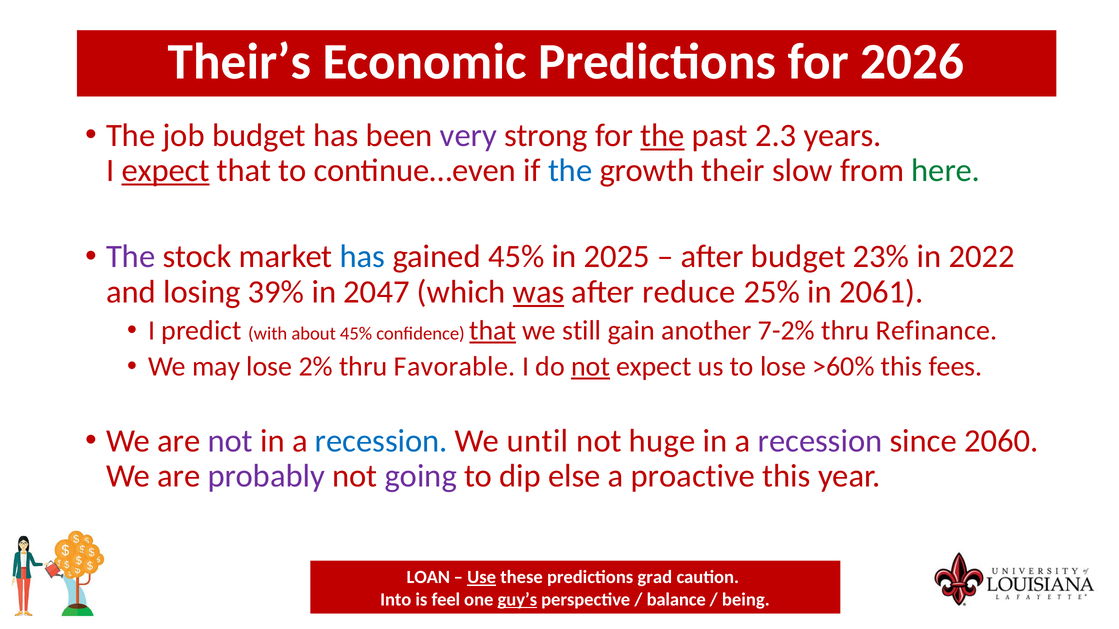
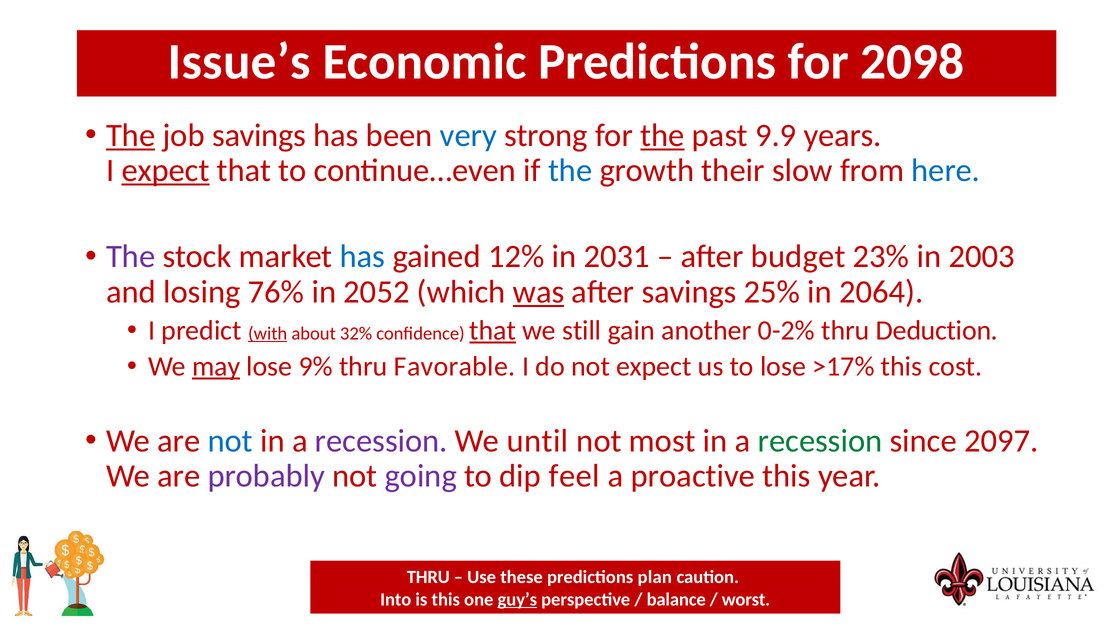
Their’s: Their’s -> Issue’s (239, 62)
2026: 2026 -> 2098 (912, 62)
The underline: none -> present (131, 135)
job budget: budget -> savings (259, 135)
very colour: purple -> blue (468, 135)
2.3: 2.3 -> 9.9 (776, 135)
here colour: green -> blue (946, 171)
gained 45%: 45% -> 12% (516, 257)
2025: 2025 -> 2031 (617, 257)
2022: 2022 -> 2003 (982, 257)
39%: 39% -> 76% (276, 292)
2047: 2047 -> 2052 (377, 292)
after reduce: reduce -> savings (689, 292)
2061: 2061 -> 2064 (882, 292)
with underline: none -> present (268, 334)
about 45%: 45% -> 32% (356, 334)
7-2%: 7-2% -> 0-2% (786, 331)
Refinance: Refinance -> Deduction (937, 331)
may underline: none -> present (216, 367)
2%: 2% -> 9% (316, 367)
not underline: present -> none (590, 367)
>60%: >60% -> >17% (843, 367)
fees: fees -> cost (955, 367)
not colour: purple -> blue (230, 441)
recession colour: blue -> purple (381, 441)
huge: huge -> most (662, 441)
recession colour: purple -> green (820, 441)
2060: 2060 -> 2097 (1001, 441)
else: else -> feel (574, 476)
LOAN: LOAN -> THRU (428, 578)
Use underline: present -> none (482, 578)
grad: grad -> plan (655, 578)
is feel: feel -> this (446, 600)
being: being -> worst (746, 600)
